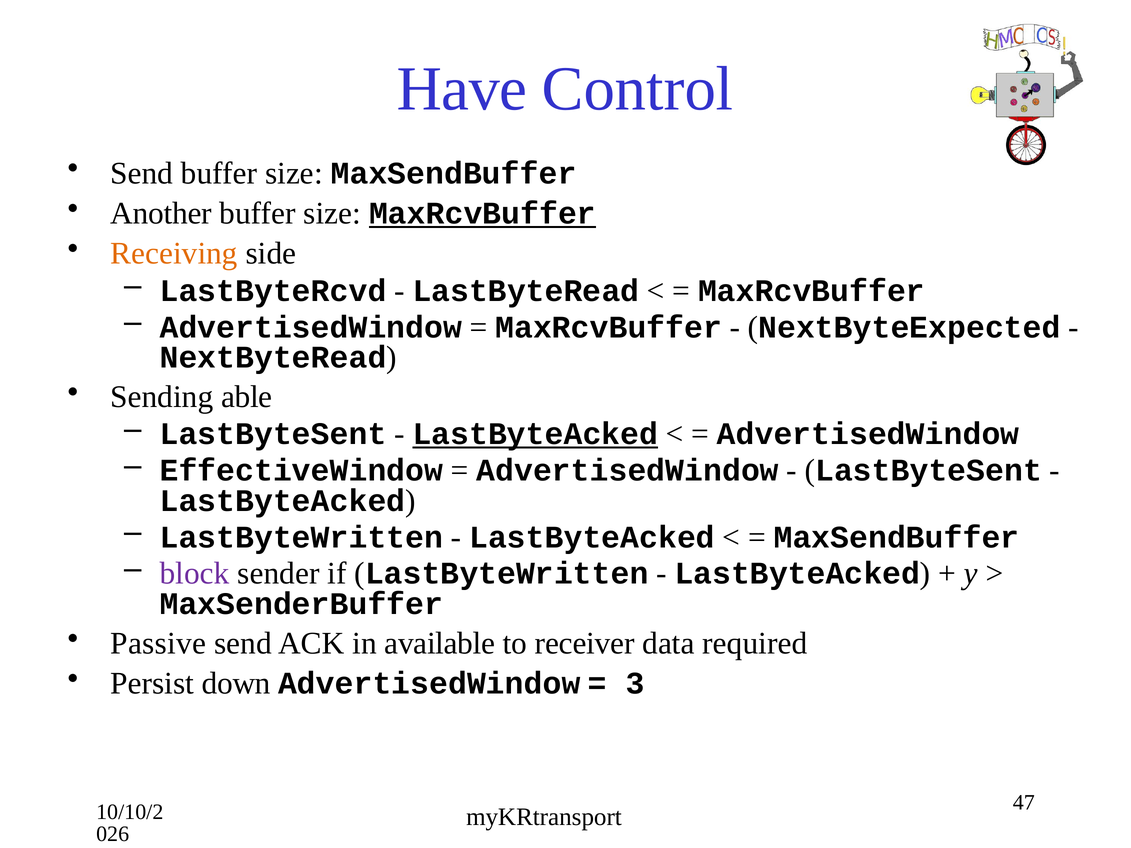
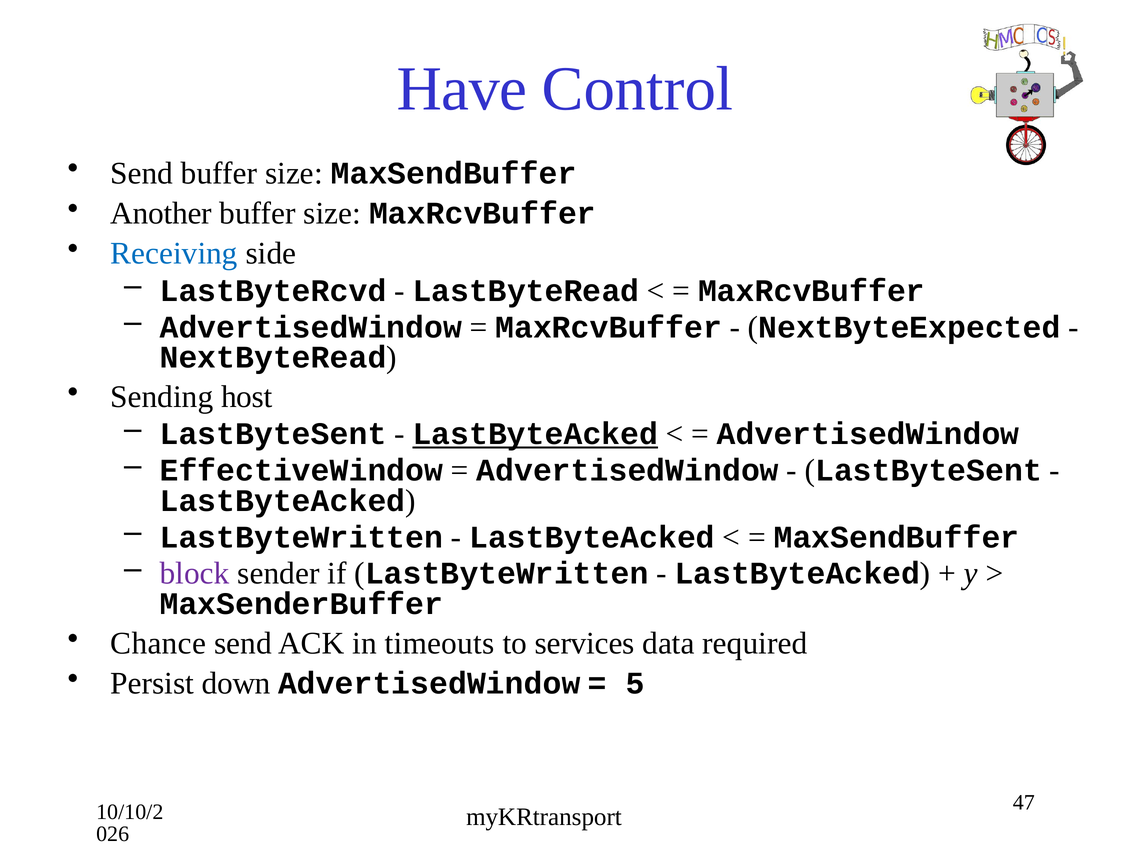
MaxRcvBuffer underline: present -> none (482, 213)
Receiving colour: orange -> blue (174, 254)
able: able -> host (247, 397)
Passive: Passive -> Chance (158, 643)
available: available -> timeouts (440, 643)
receiver: receiver -> services (585, 643)
3: 3 -> 5 (635, 684)
